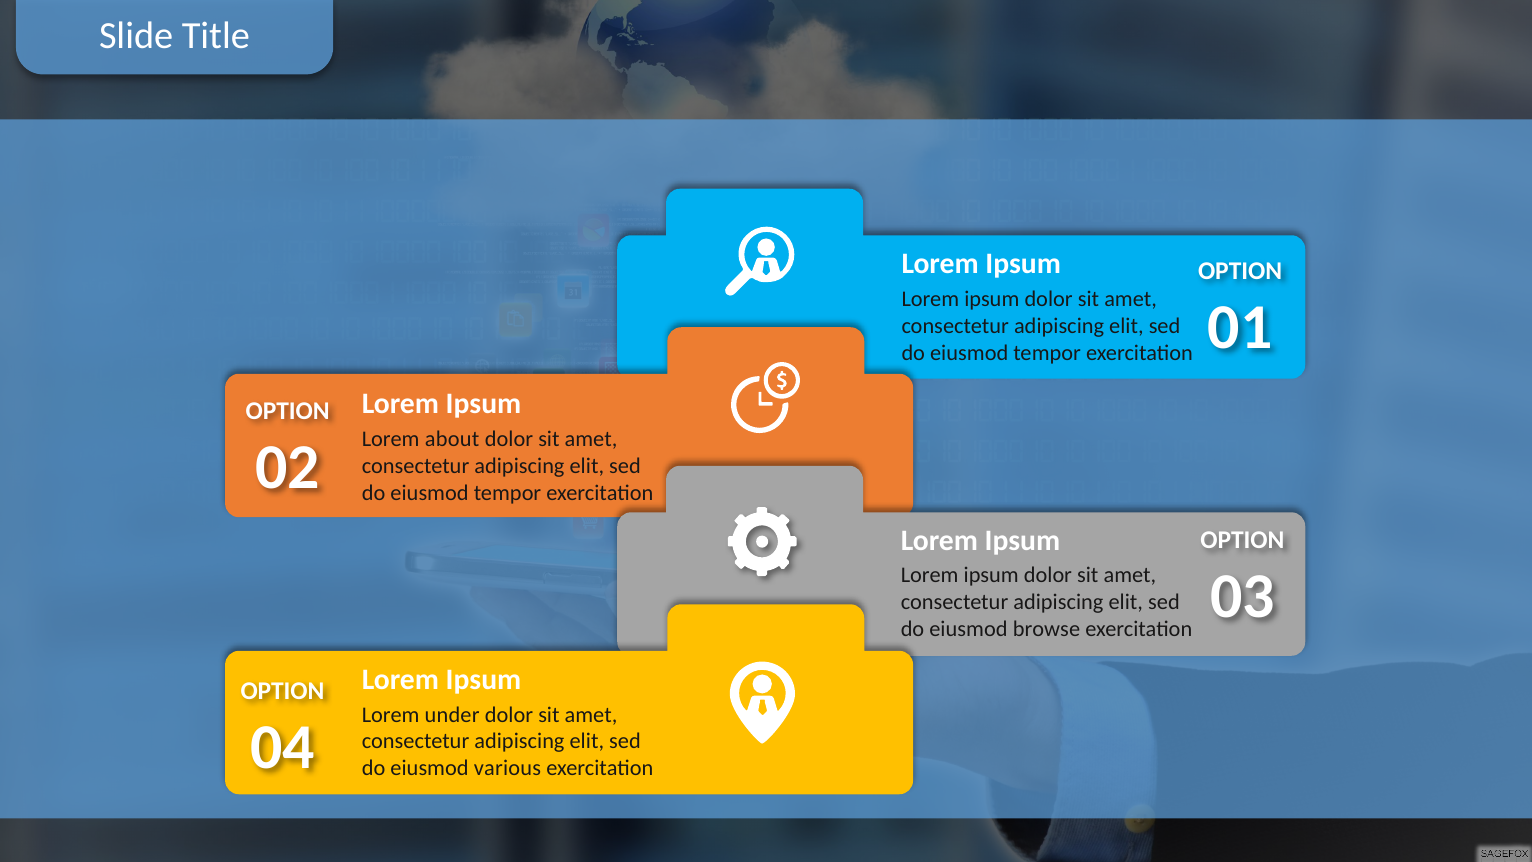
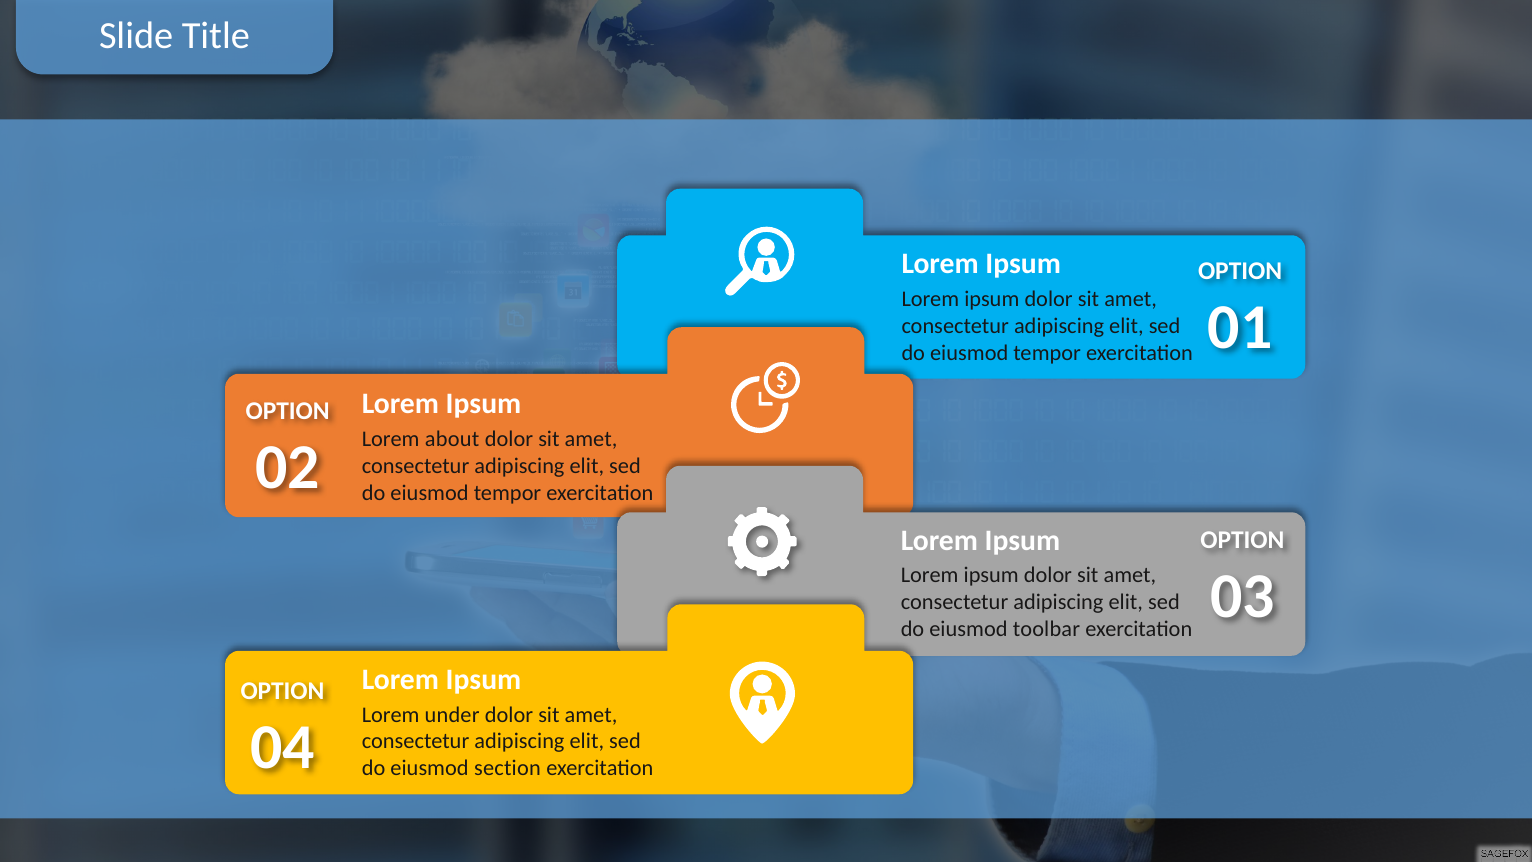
browse: browse -> toolbar (1046, 629)
various: various -> section (507, 768)
